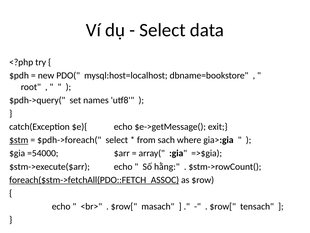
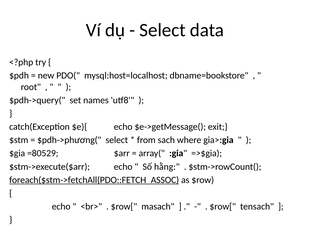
$stm underline: present -> none (19, 140)
$pdh->foreach(: $pdh->foreach( -> $pdh->phương( (69, 140)
=54000: =54000 -> =80529 (43, 153)
